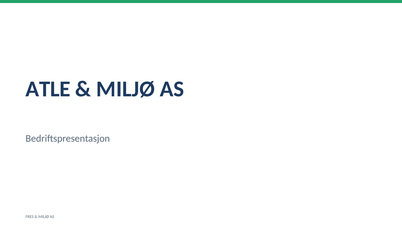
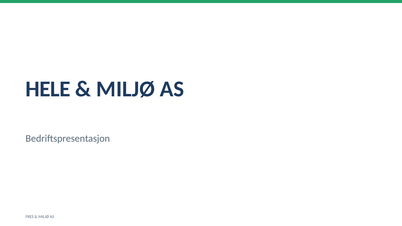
ATLE: ATLE -> HELE (48, 89)
